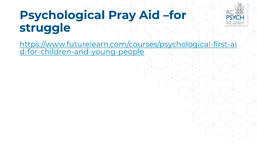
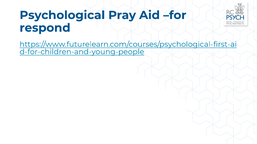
struggle: struggle -> respond (45, 28)
